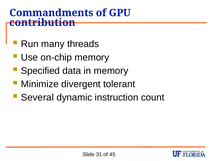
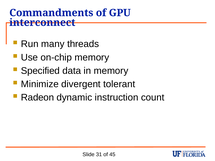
contribution: contribution -> interconnect (42, 23)
Several: Several -> Radeon (37, 98)
